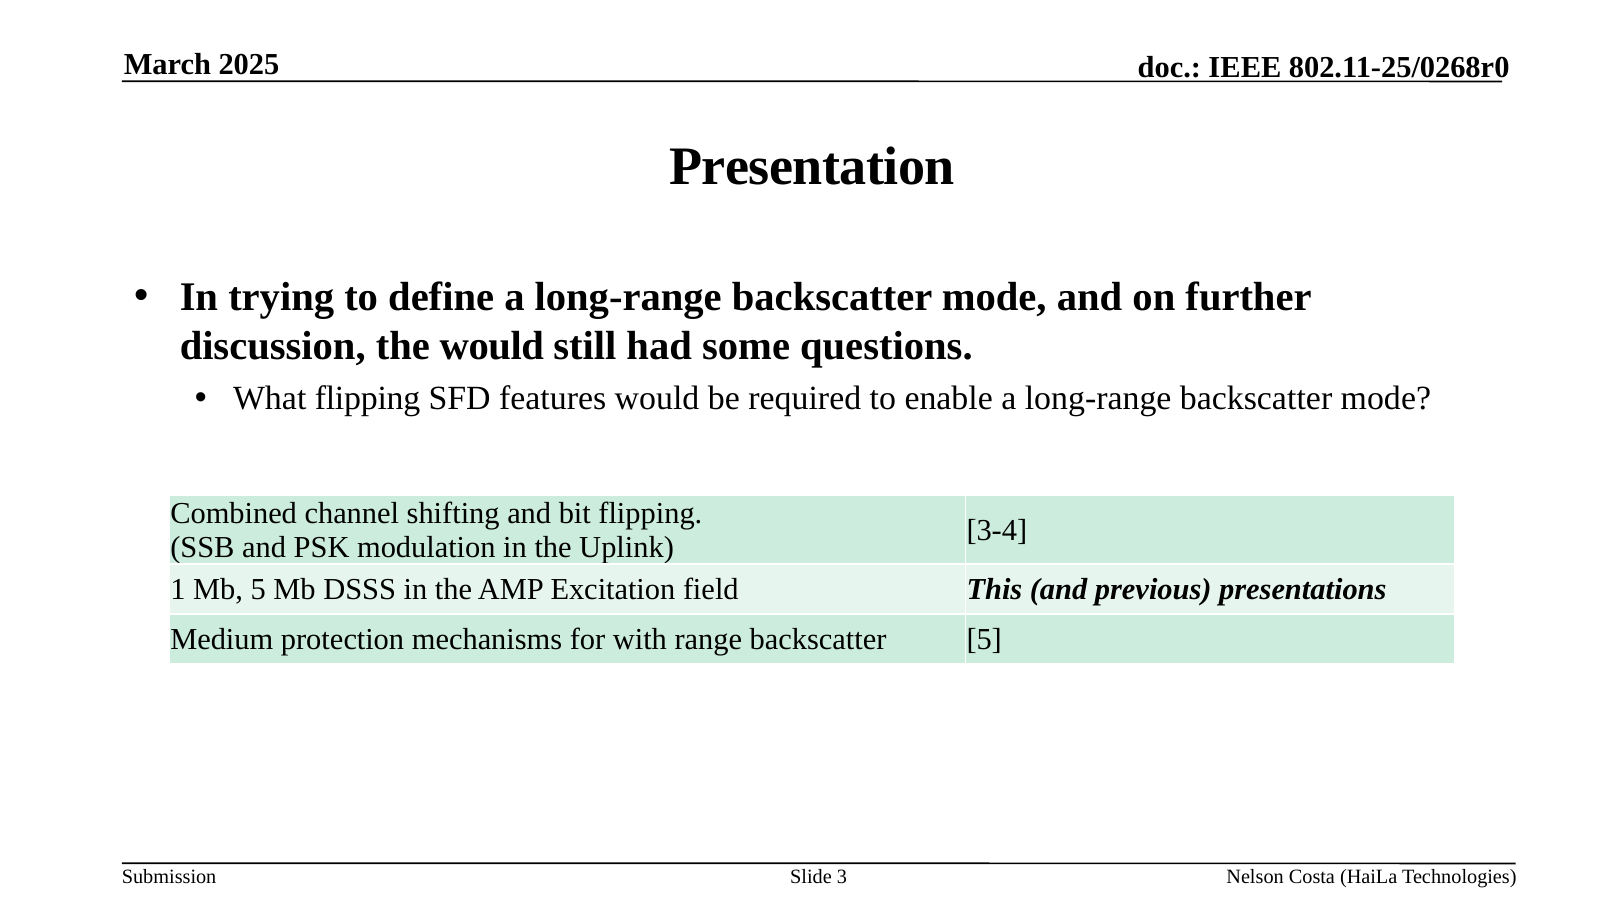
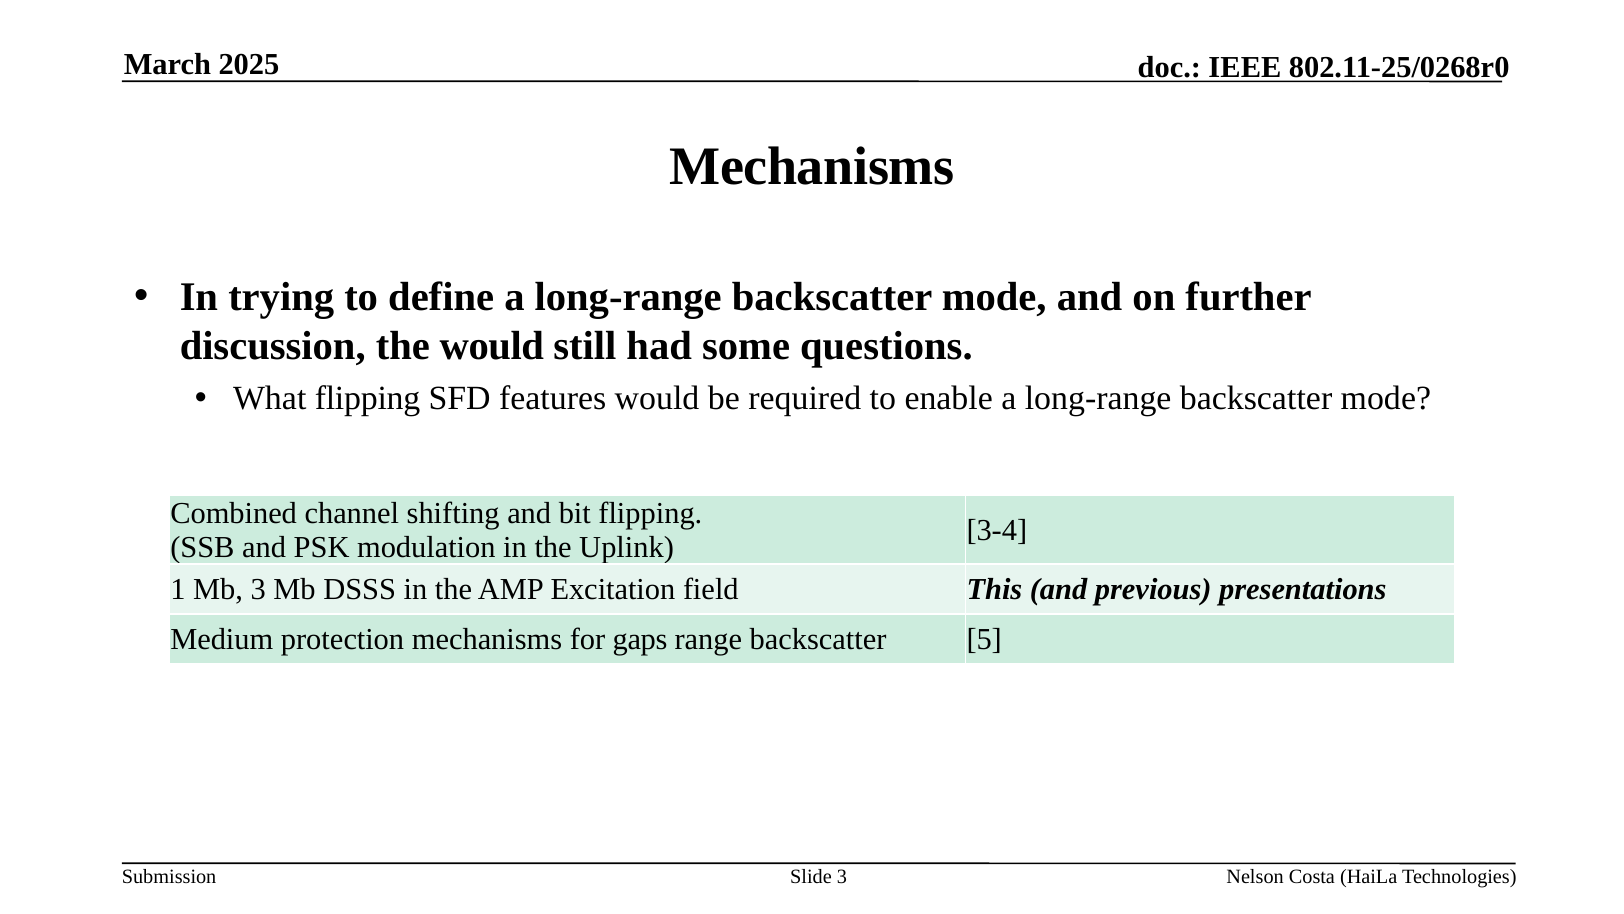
Presentation: Presentation -> Mechanisms (812, 166)
Mb 5: 5 -> 3 (258, 590)
with: with -> gaps (640, 639)
